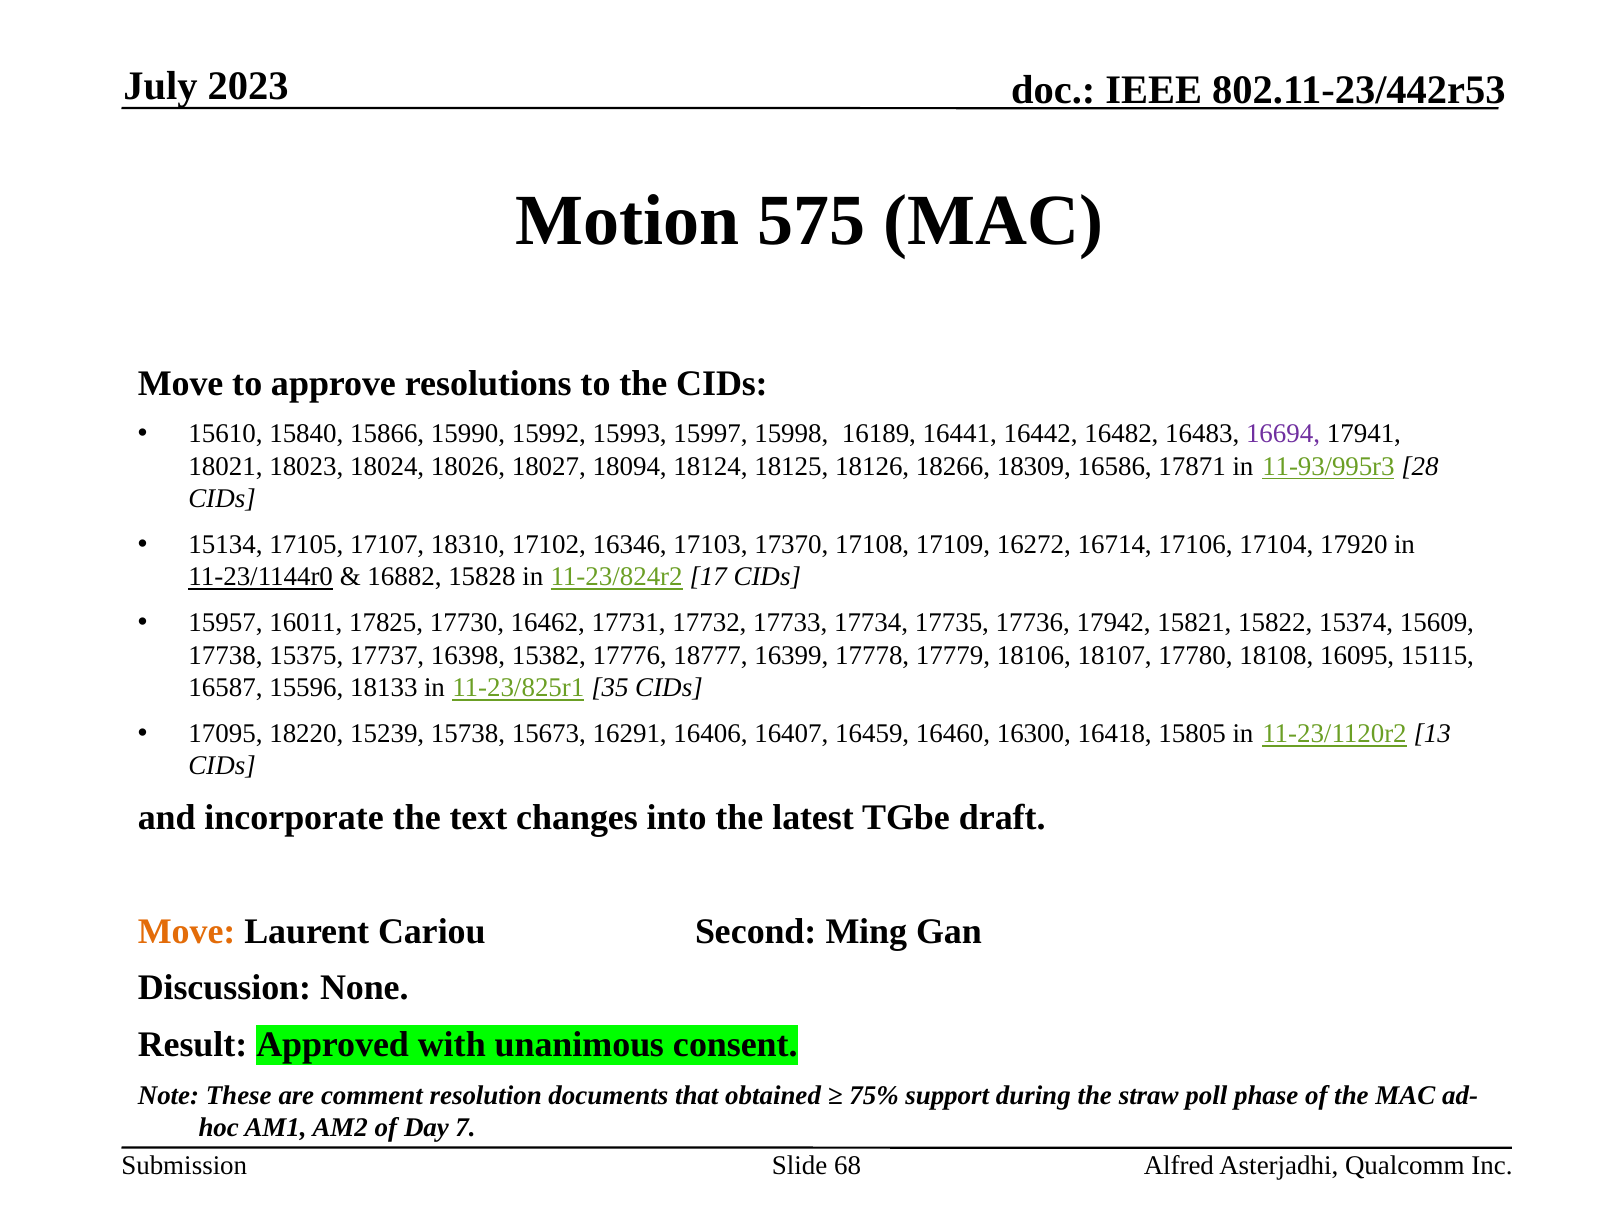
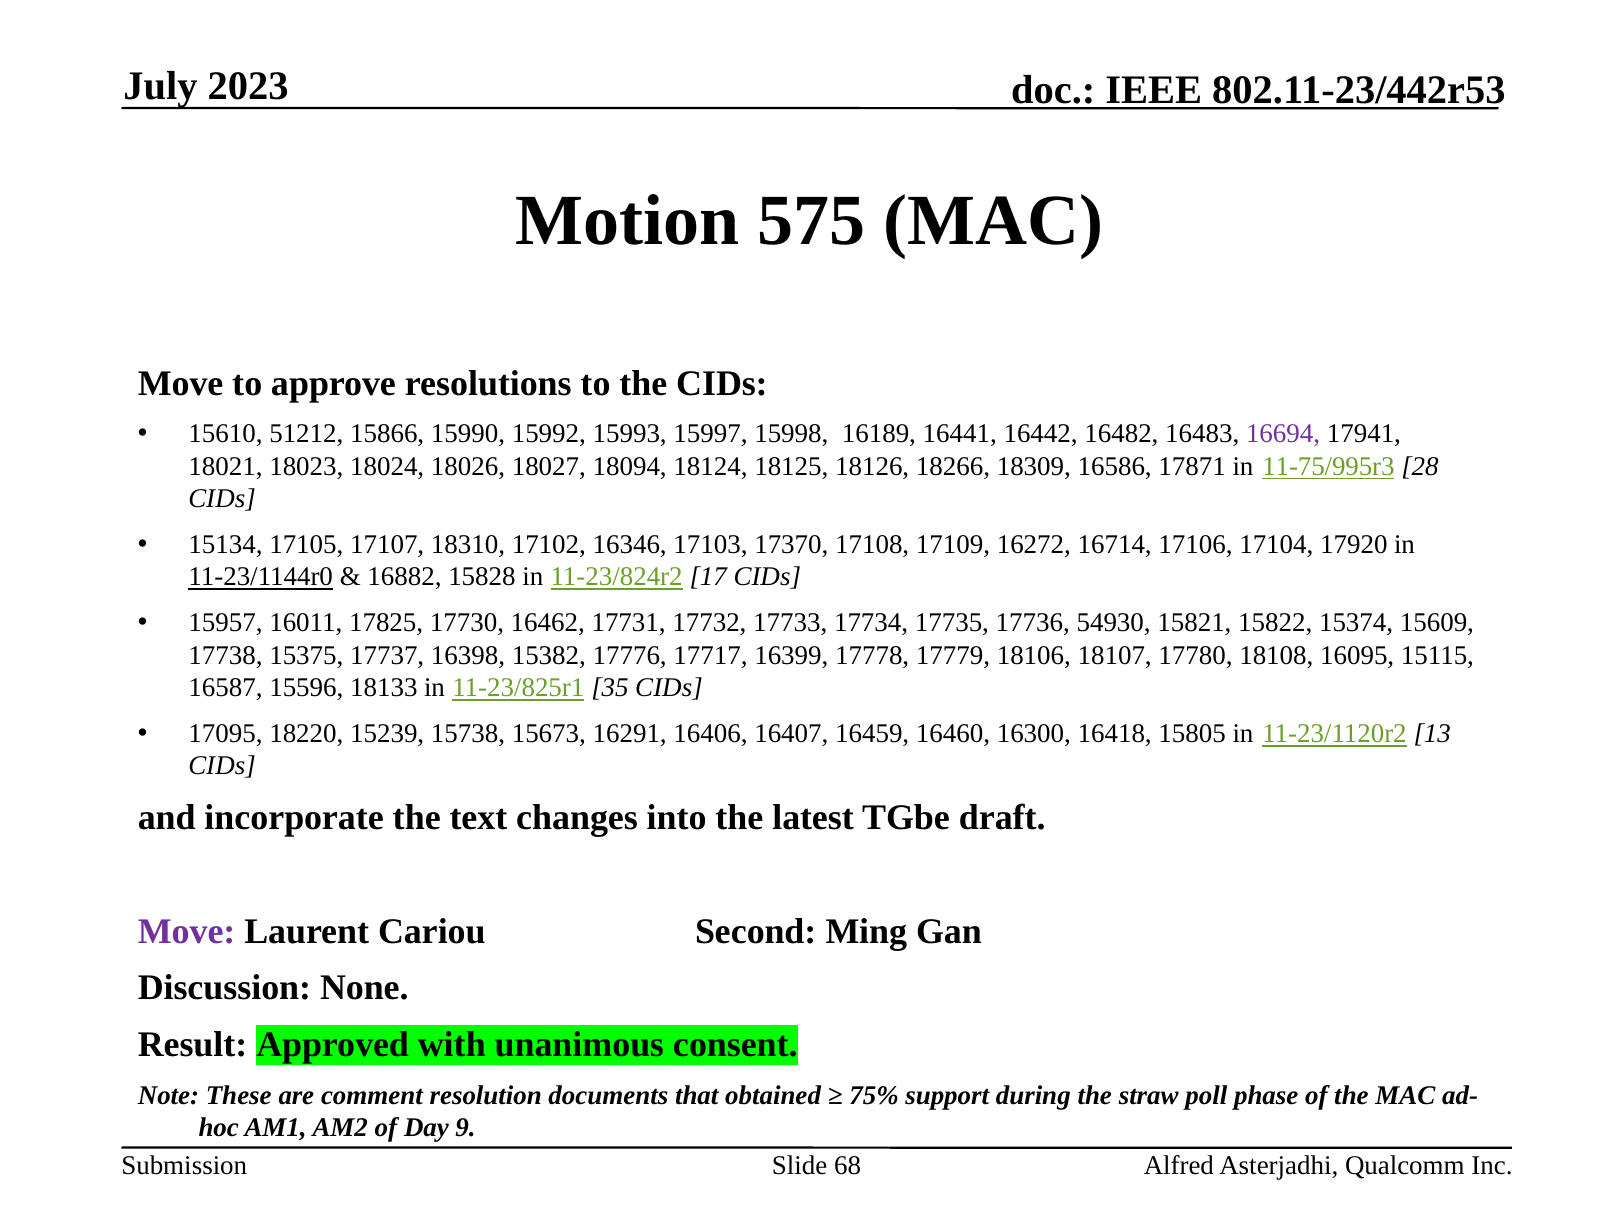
15840: 15840 -> 51212 (306, 434)
11-93/995r3: 11-93/995r3 -> 11-75/995r3 (1328, 466)
17942: 17942 -> 54930 (1114, 623)
18777: 18777 -> 17717 (711, 655)
Move colour: orange -> purple (187, 931)
7: 7 -> 9 (466, 1128)
